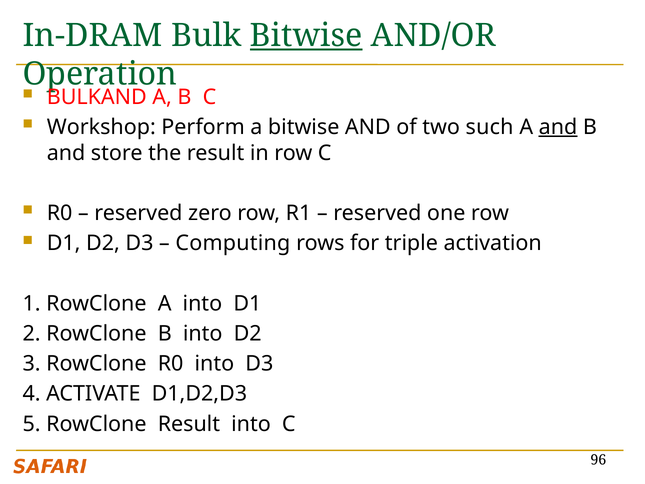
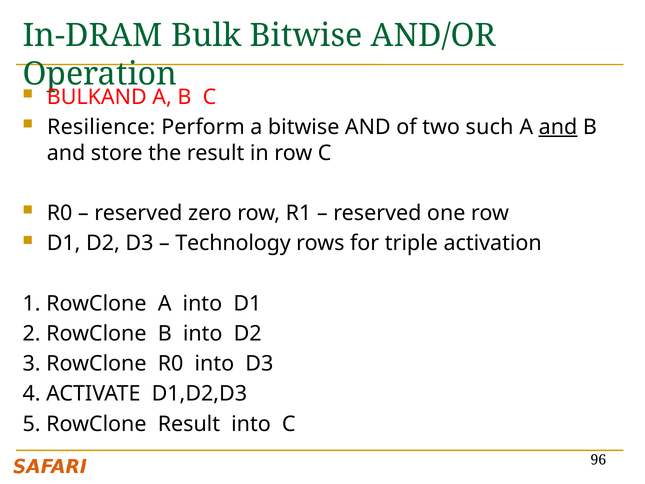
Bitwise underline: present -> none (306, 36)
Workshop: Workshop -> Resilience (101, 127)
Computing: Computing -> Technology (233, 243)
